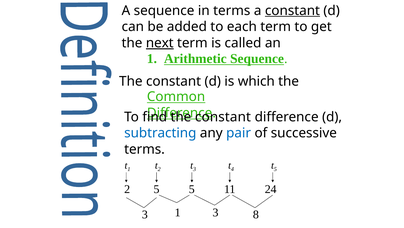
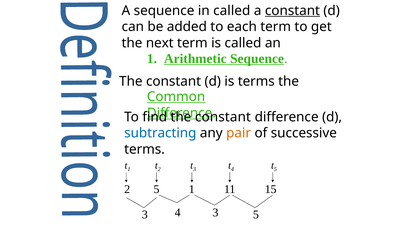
in terms: terms -> called (232, 11)
next underline: present -> none (160, 43)
is which: which -> terms (256, 81)
pair colour: blue -> orange (239, 133)
5 5: 5 -> 1 (192, 189)
24: 24 -> 15 (271, 189)
3 1: 1 -> 4 (178, 212)
3 8: 8 -> 5 (256, 214)
